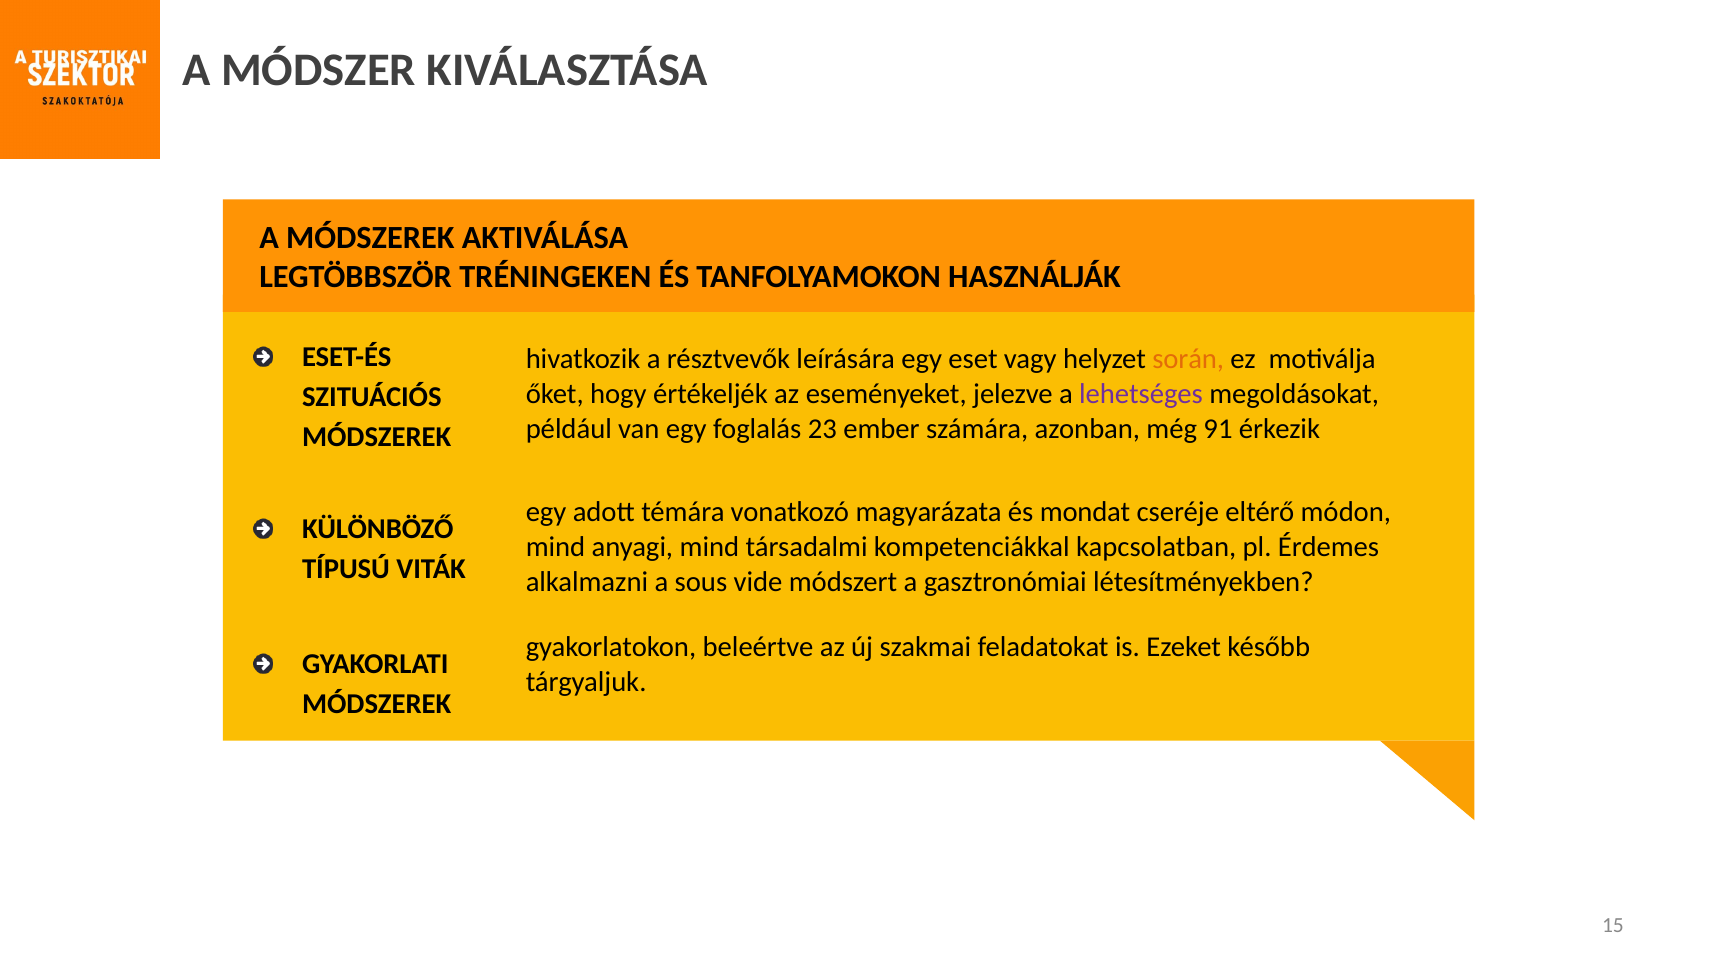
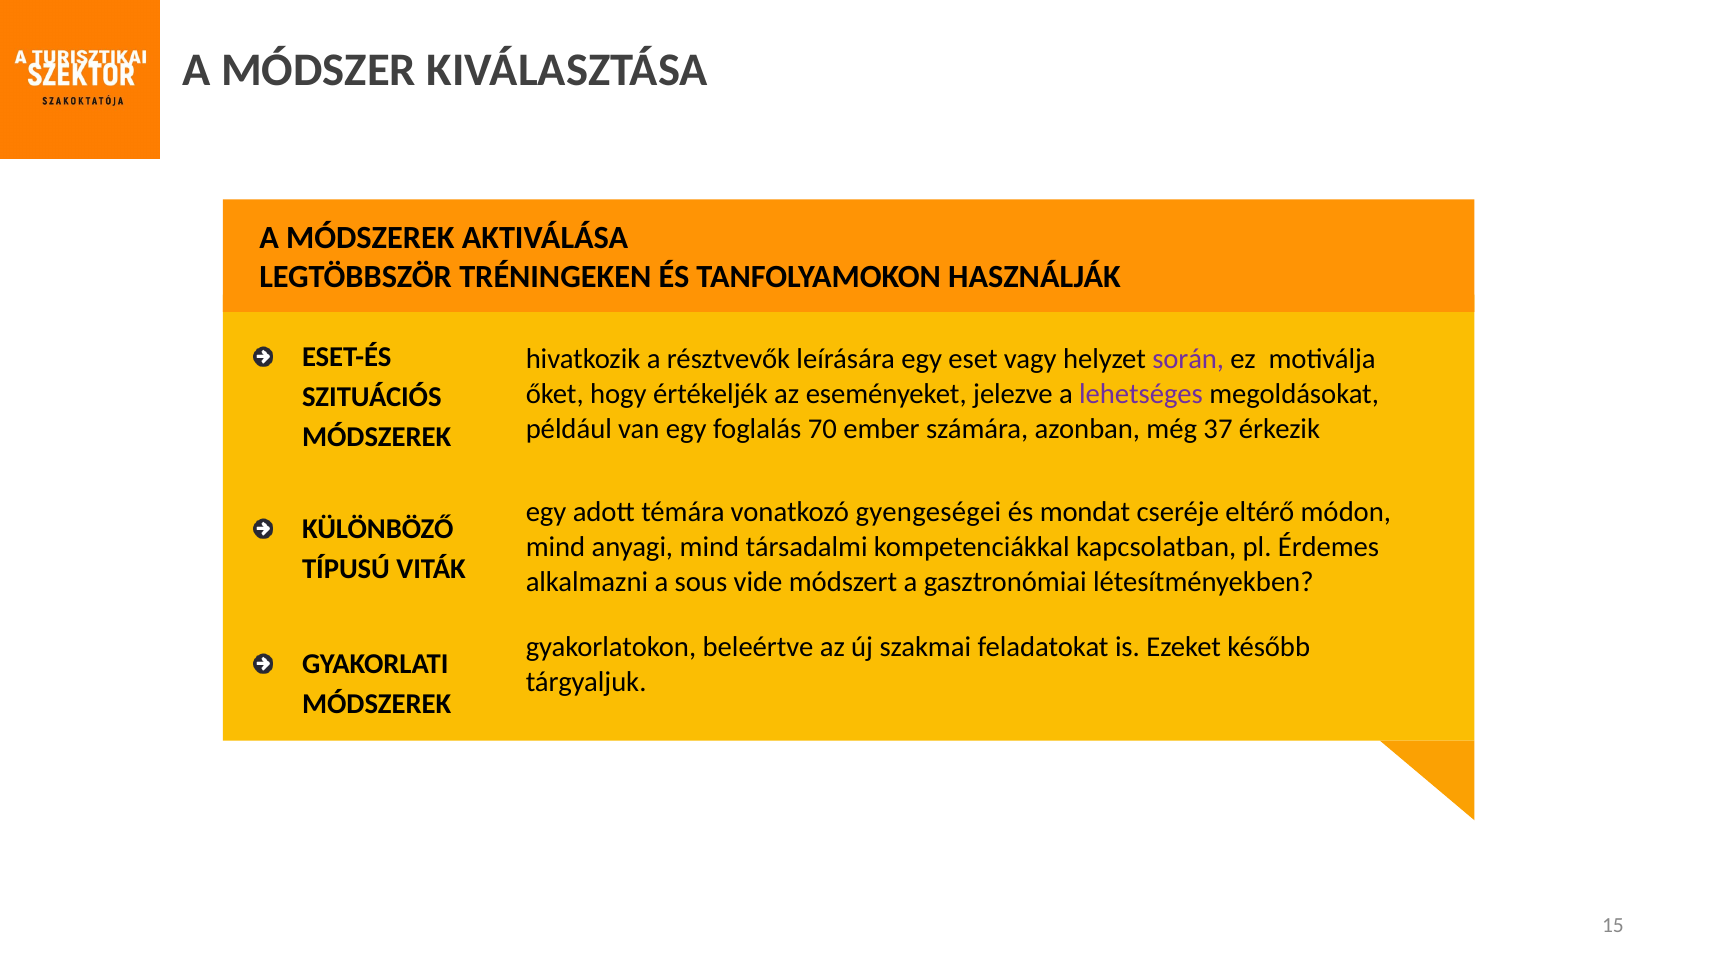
során colour: orange -> purple (1188, 359)
23: 23 -> 70 (822, 429)
91: 91 -> 37 (1218, 429)
magyarázata: magyarázata -> gyengeségei (928, 512)
